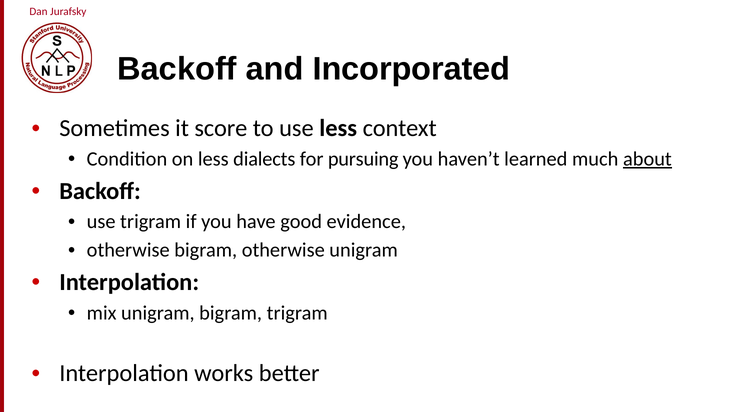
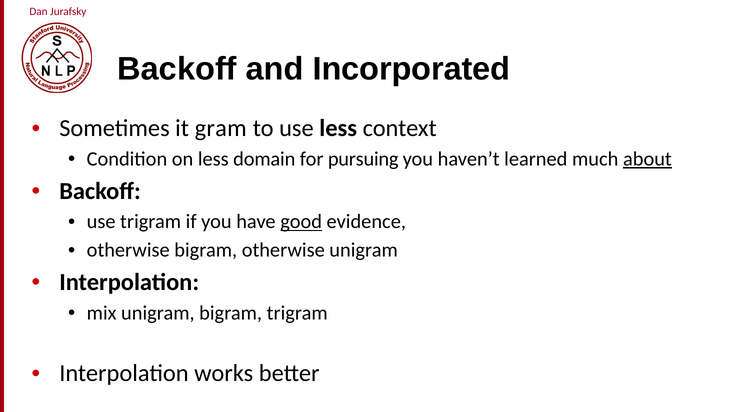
score: score -> gram (221, 128)
dialects: dialects -> domain (264, 159)
good underline: none -> present (301, 222)
